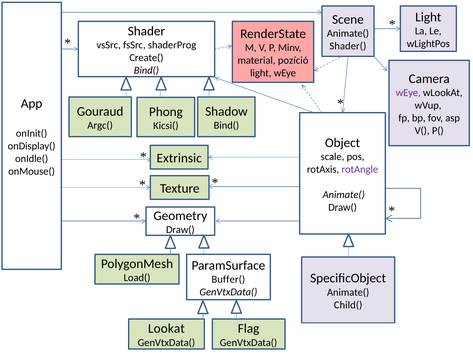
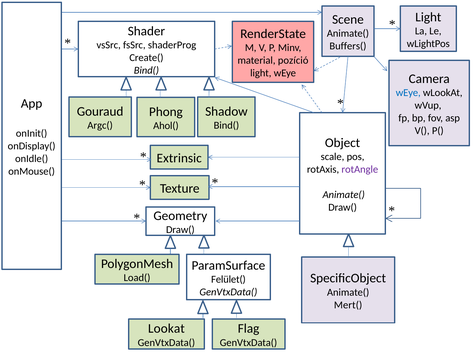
Shader(: Shader( -> Buffers( (348, 46)
wEye colour: purple -> blue (408, 93)
Kicsi(: Kicsi( -> Ahol( (166, 126)
Buffer(: Buffer( -> Felület( (228, 279)
Child(: Child( -> Mert( (348, 305)
